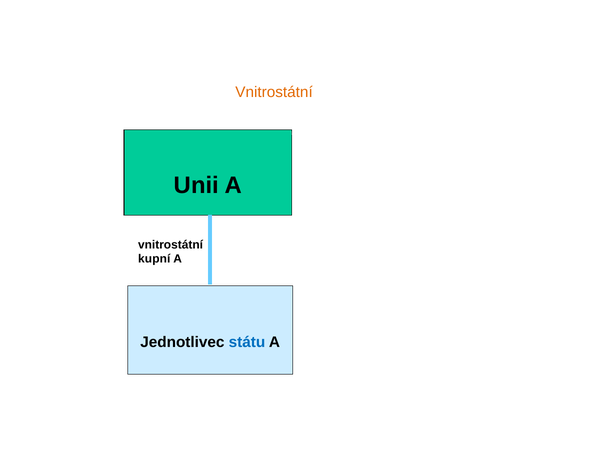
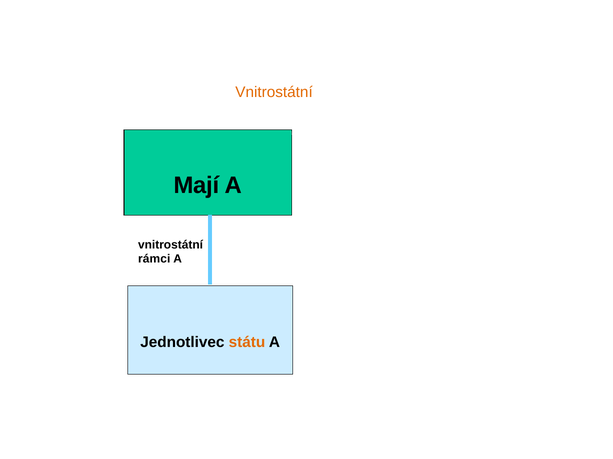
Unii: Unii -> Mají (196, 186)
kupní: kupní -> rámci (154, 259)
státu colour: blue -> orange (247, 343)
